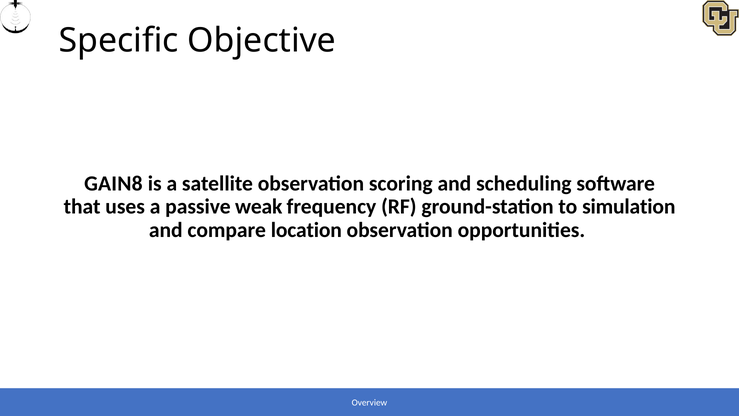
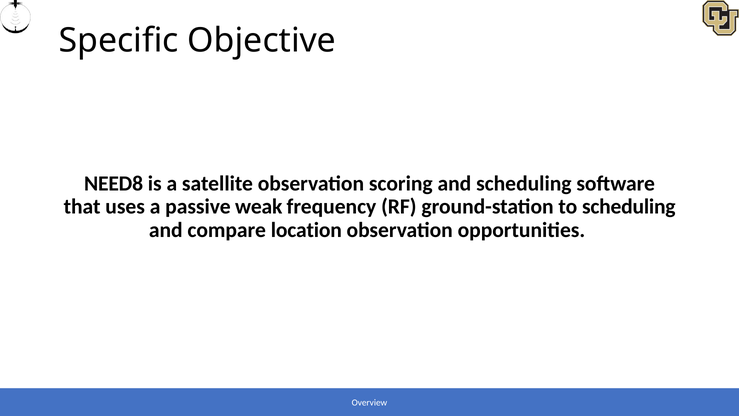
GAIN8: GAIN8 -> NEED8 (114, 183)
to simulation: simulation -> scheduling (629, 207)
